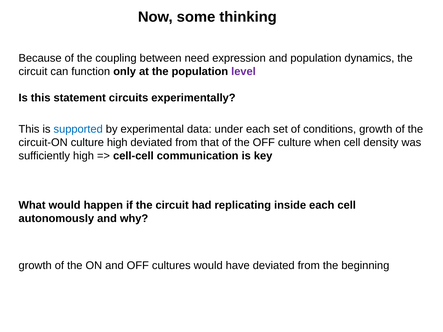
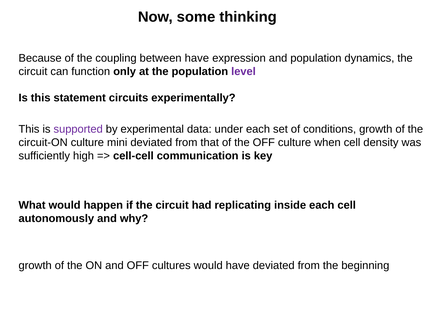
between need: need -> have (197, 58)
supported colour: blue -> purple (78, 129)
culture high: high -> mini (117, 143)
